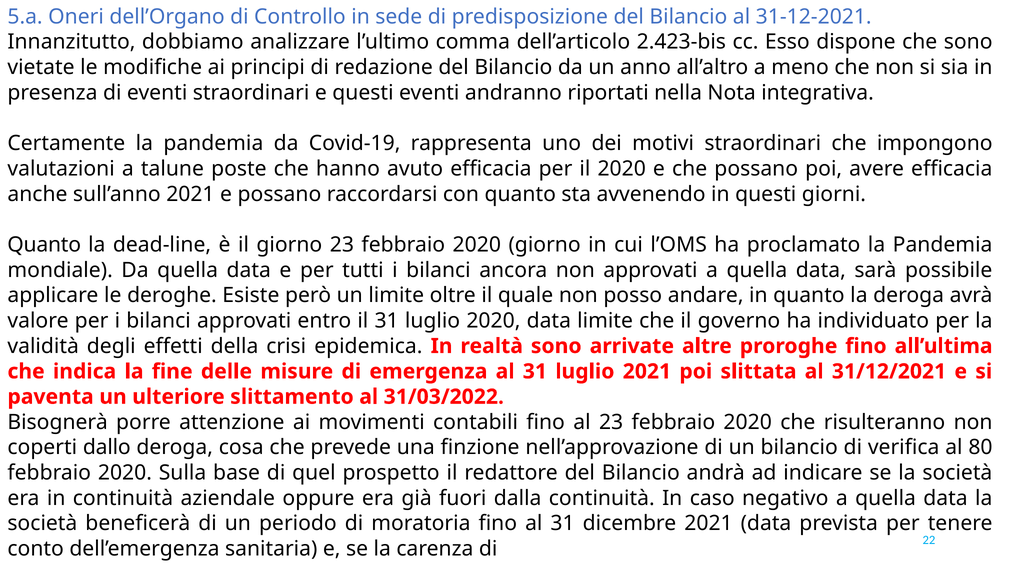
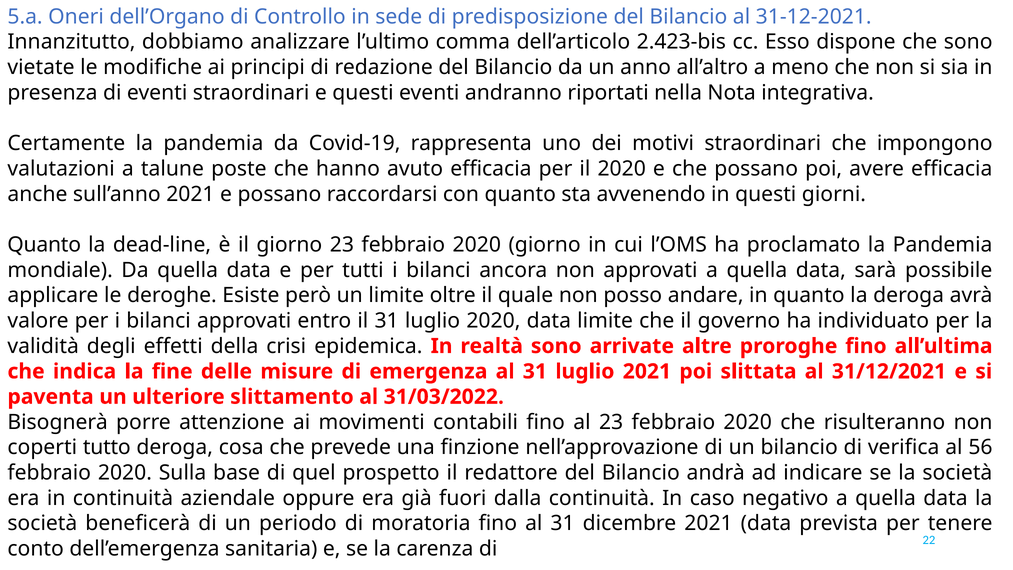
dallo: dallo -> tutto (107, 447)
80: 80 -> 56 (980, 447)
